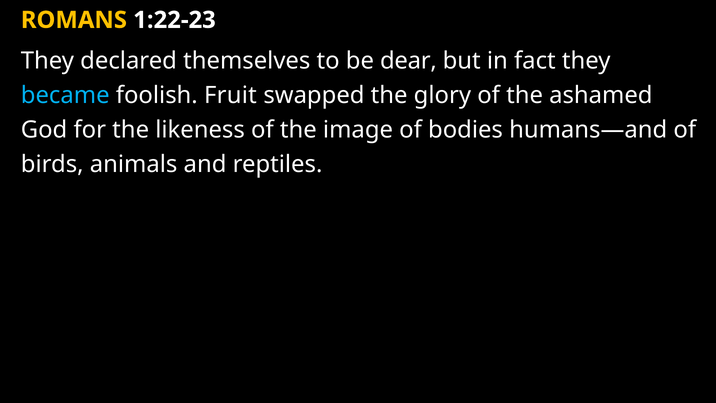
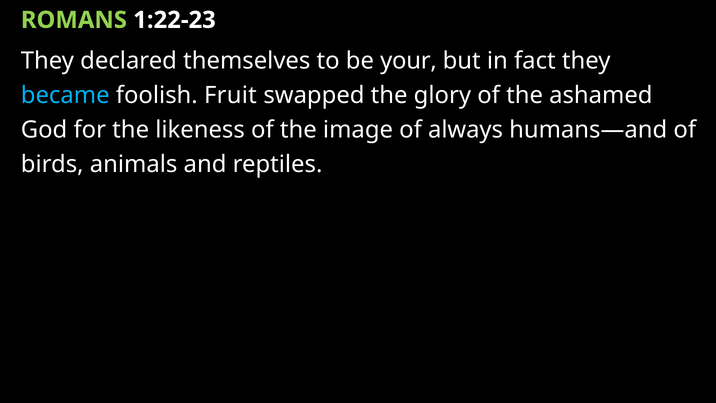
ROMANS colour: yellow -> light green (74, 20)
dear: dear -> your (408, 61)
bodies: bodies -> always (466, 130)
